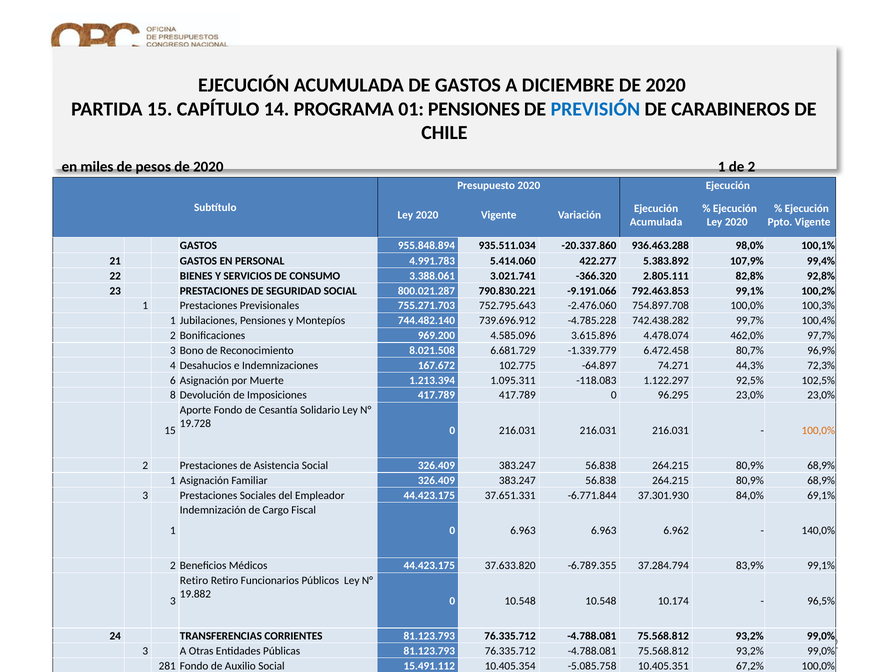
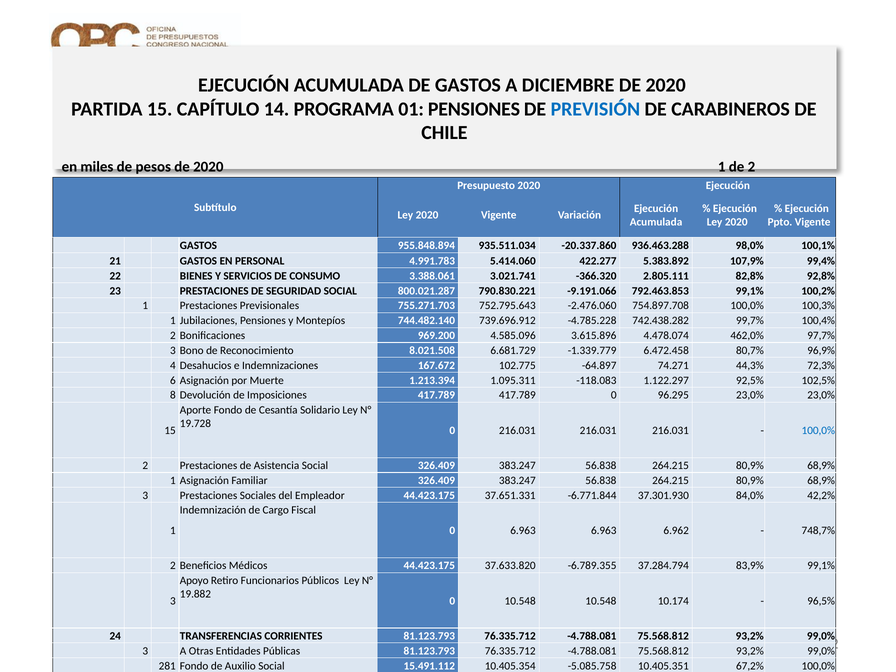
100,0% colour: orange -> blue (818, 430)
69,1%: 69,1% -> 42,2% (821, 495)
140,0%: 140,0% -> 748,7% (818, 531)
Retiro: Retiro -> Apoyo (194, 580)
